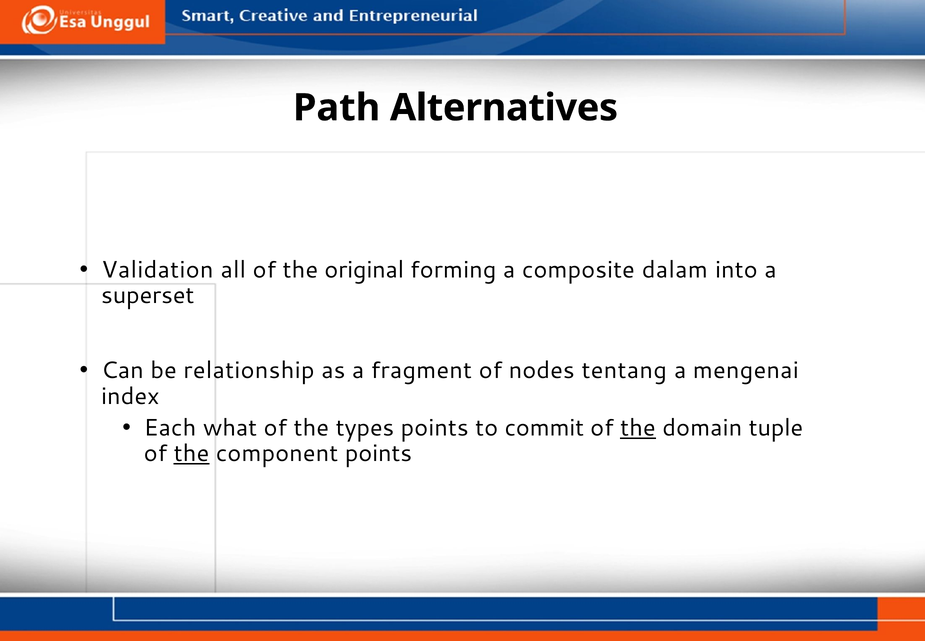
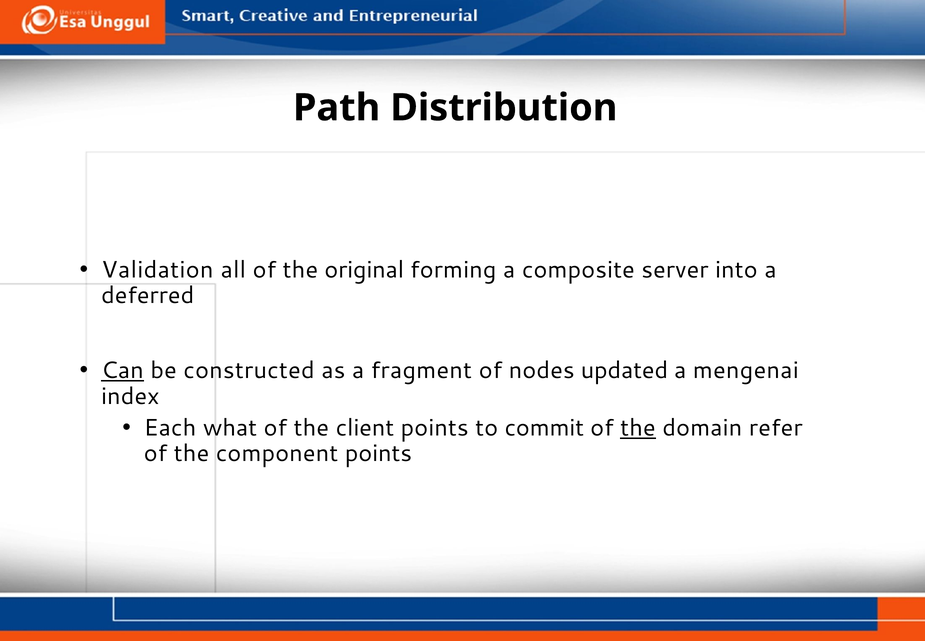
Alternatives: Alternatives -> Distribution (504, 108)
dalam: dalam -> server (675, 270)
superset: superset -> deferred (148, 295)
Can underline: none -> present (122, 370)
relationship: relationship -> constructed (249, 370)
tentang: tentang -> updated (624, 370)
types: types -> client (365, 427)
tuple: tuple -> refer (776, 427)
the underline: present -> none (192, 453)
